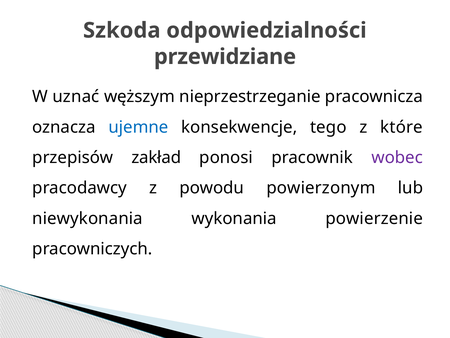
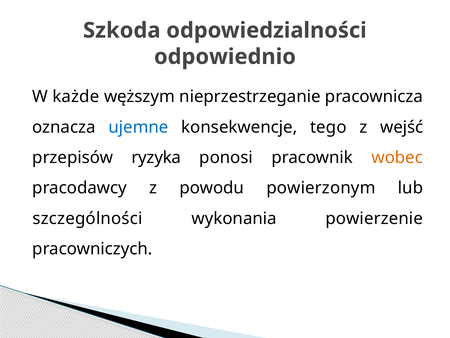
przewidziane: przewidziane -> odpowiednio (225, 57)
uznać: uznać -> każde (76, 97)
które: które -> wejść (402, 127)
zakład: zakład -> ryzyka (156, 157)
wobec colour: purple -> orange (397, 157)
niewykonania: niewykonania -> szczególności (88, 218)
